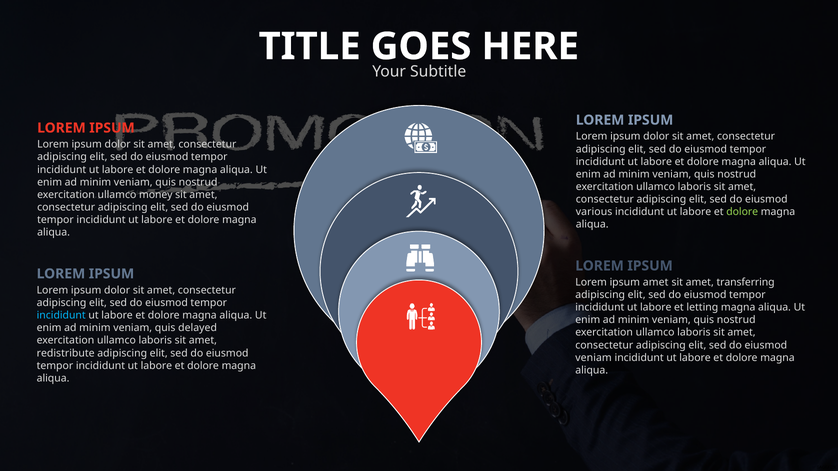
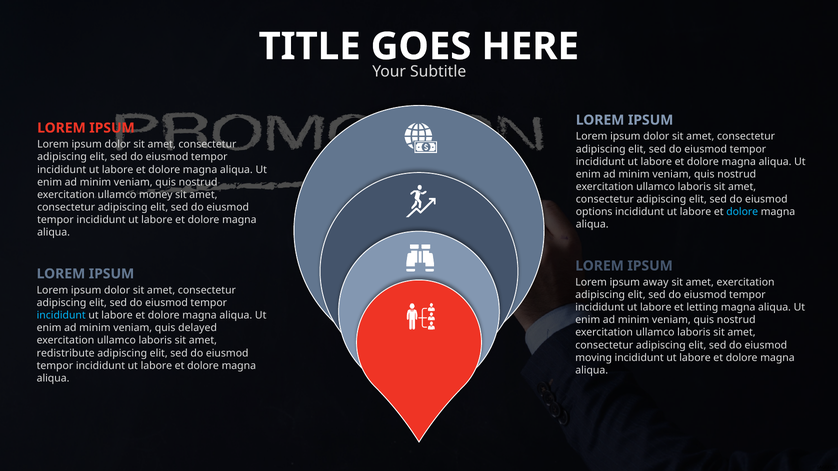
various: various -> options (594, 212)
dolore colour: light green -> light blue (742, 212)
ipsum amet: amet -> away (656, 283)
amet transferring: transferring -> exercitation (746, 283)
veniam: veniam -> moving (594, 358)
